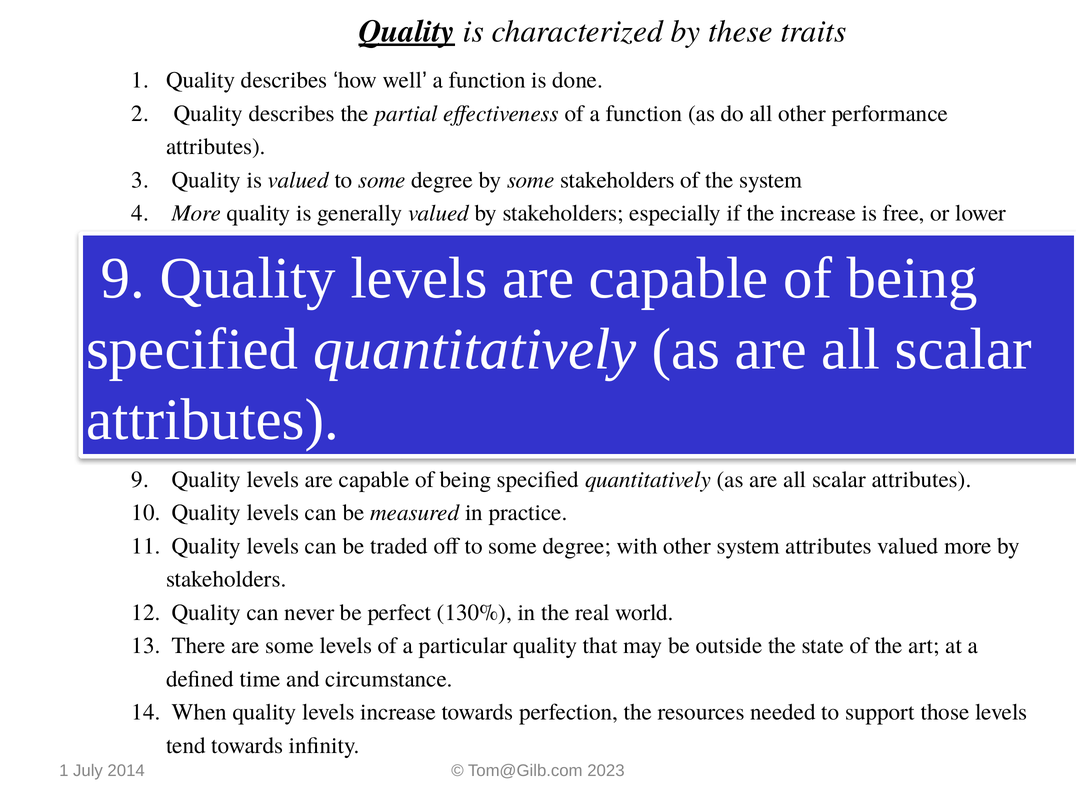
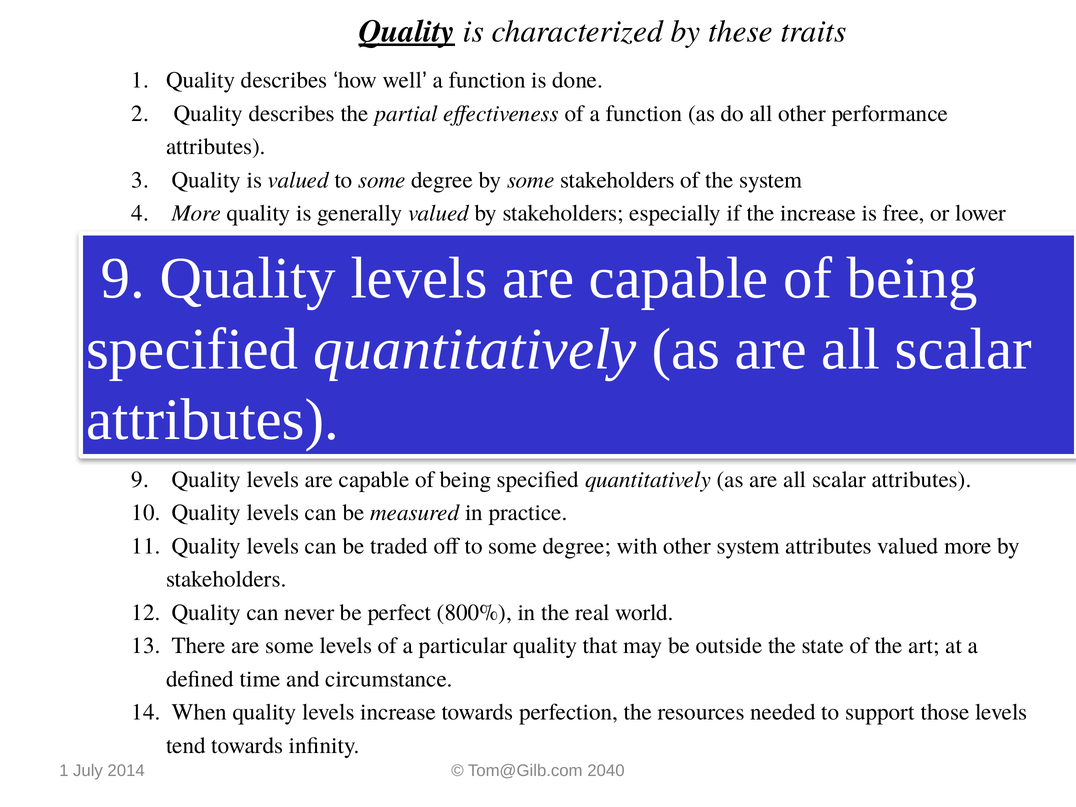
130%: 130% -> 800% (474, 613)
2023: 2023 -> 2040 (606, 771)
